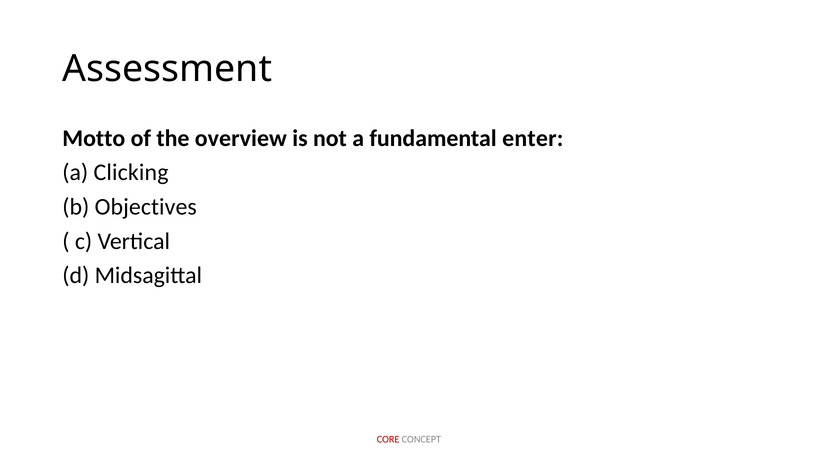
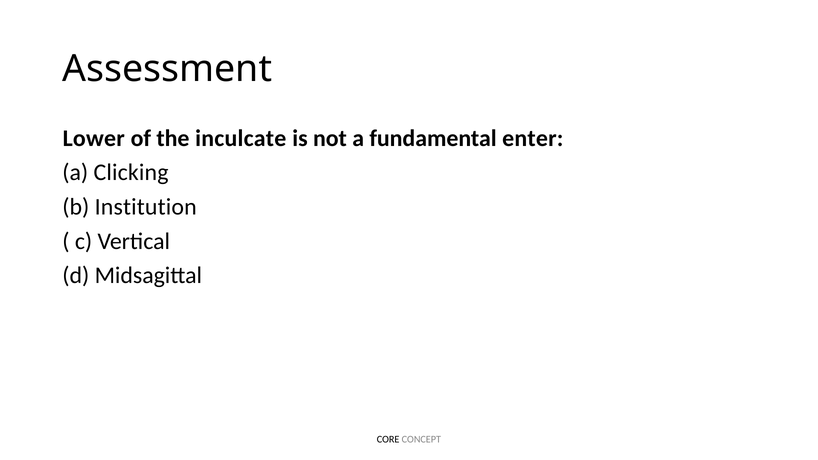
Motto: Motto -> Lower (94, 138)
overview: overview -> inculcate (241, 138)
Objectives: Objectives -> Institution (146, 207)
CORE colour: red -> black (388, 439)
